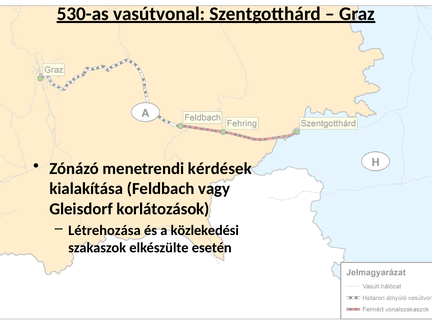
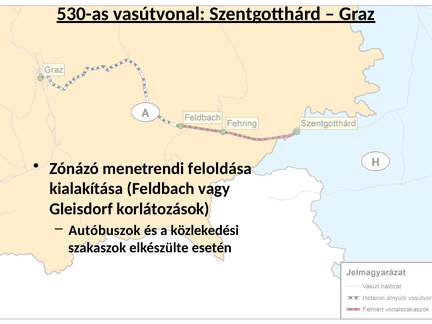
kérdések: kérdések -> feloldása (220, 169)
Létrehozása: Létrehozása -> Autóbuszok (104, 230)
